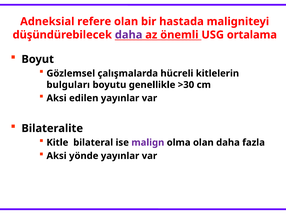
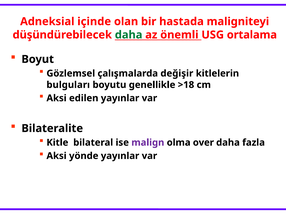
refere: refere -> içinde (94, 22)
daha colour: purple -> green (129, 35)
hücreli: hücreli -> değişir (177, 74)
>30: >30 -> >18 (186, 85)
olma olan: olan -> over (203, 143)
